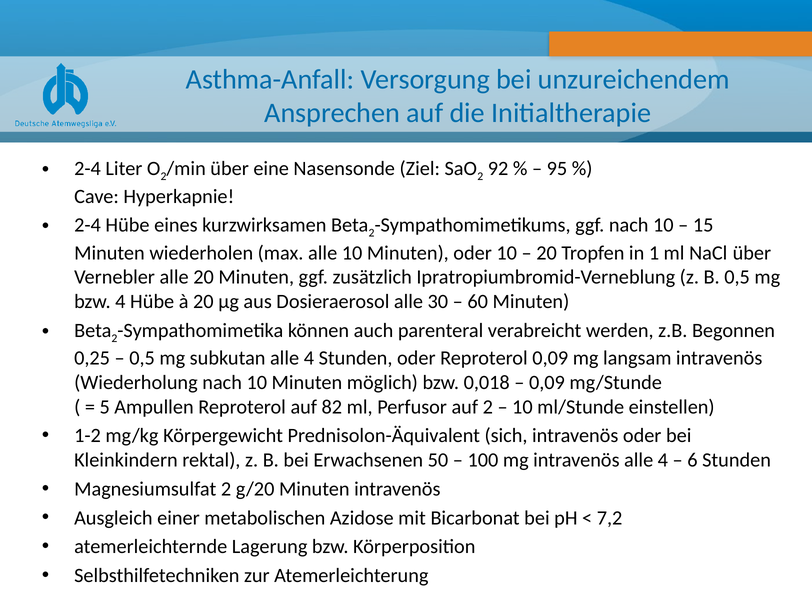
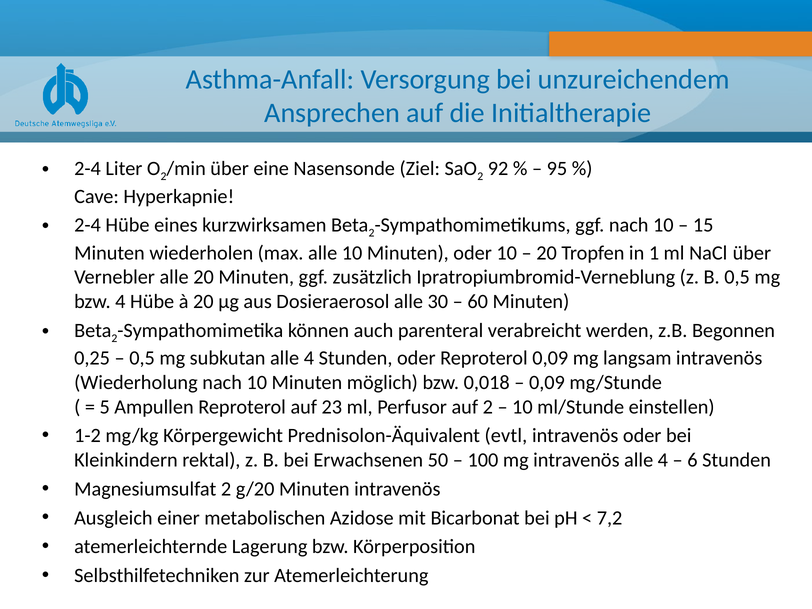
82: 82 -> 23 (332, 407)
sich: sich -> evtl (506, 436)
